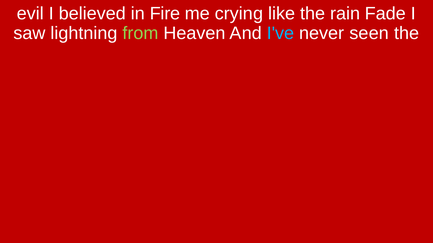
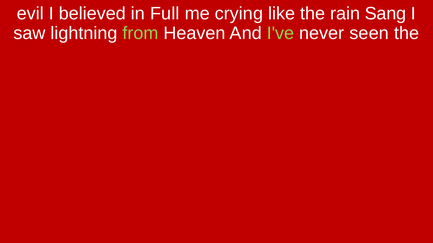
Fire: Fire -> Full (165, 14)
Fade: Fade -> Sang (385, 14)
I've colour: light blue -> light green (280, 33)
